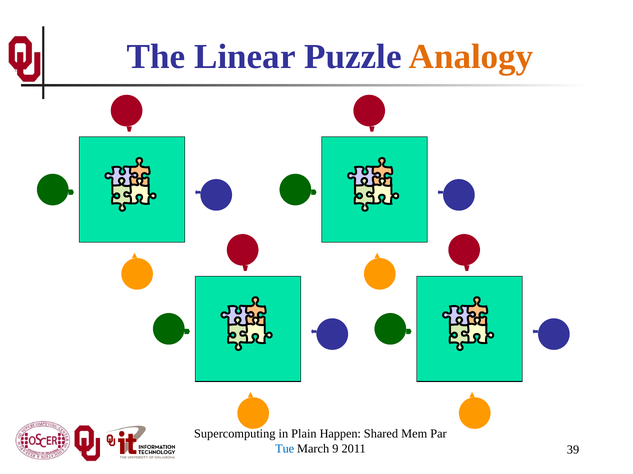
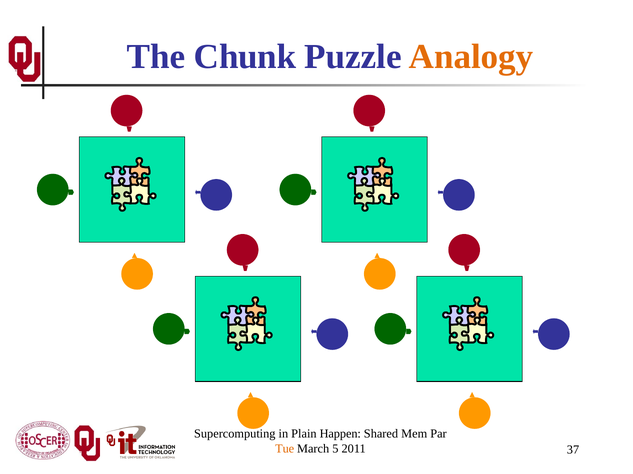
Linear: Linear -> Chunk (245, 57)
Tue colour: blue -> orange (285, 449)
9: 9 -> 5 (335, 449)
39: 39 -> 37 (573, 451)
